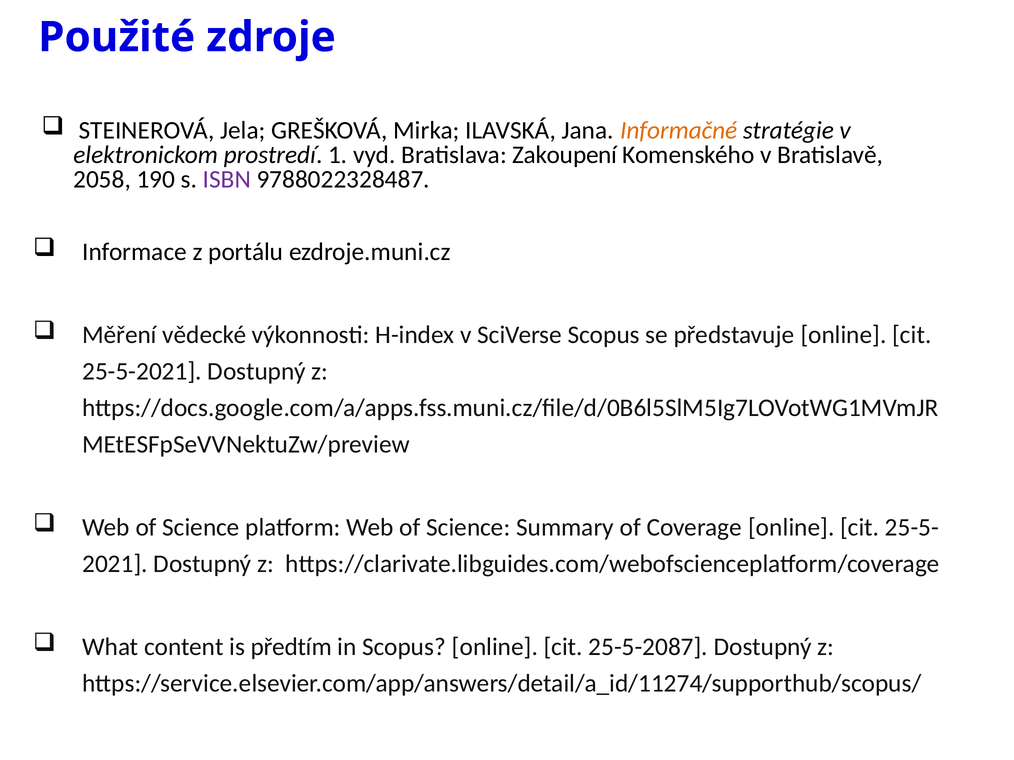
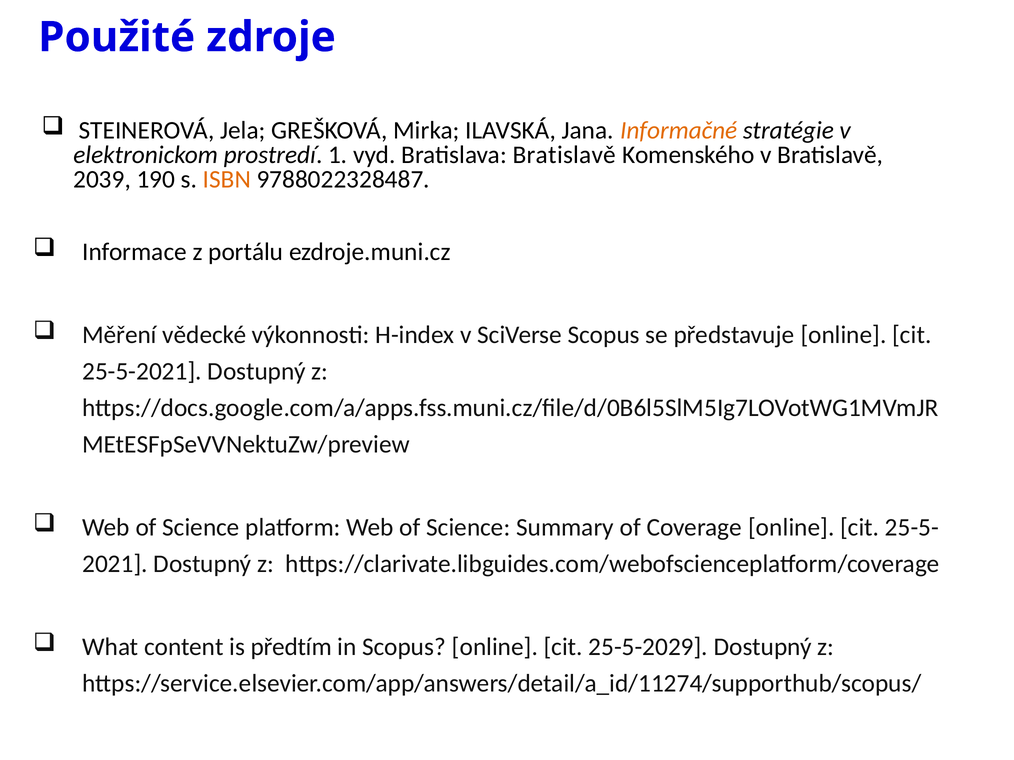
Bratislava Zakoupení: Zakoupení -> Bratislavě (564, 155)
2058: 2058 -> 2039 (102, 179)
ISBN colour: purple -> orange (227, 179)
25-5-2087: 25-5-2087 -> 25-5-2029 (648, 647)
